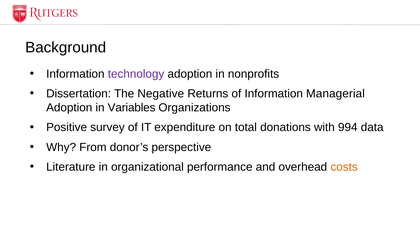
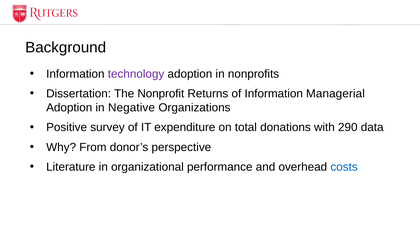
Negative: Negative -> Nonprofit (161, 94)
Variables: Variables -> Negative (131, 108)
994: 994 -> 290 (348, 128)
costs colour: orange -> blue (344, 167)
